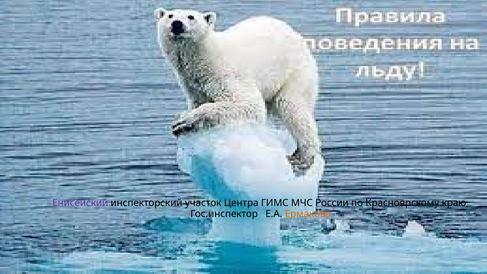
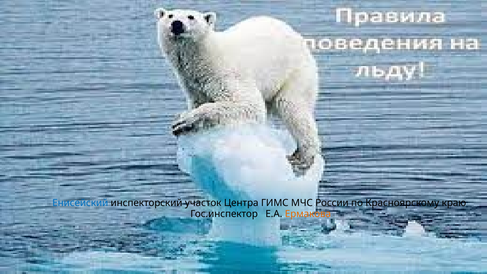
Енисейский colour: purple -> blue (80, 203)
